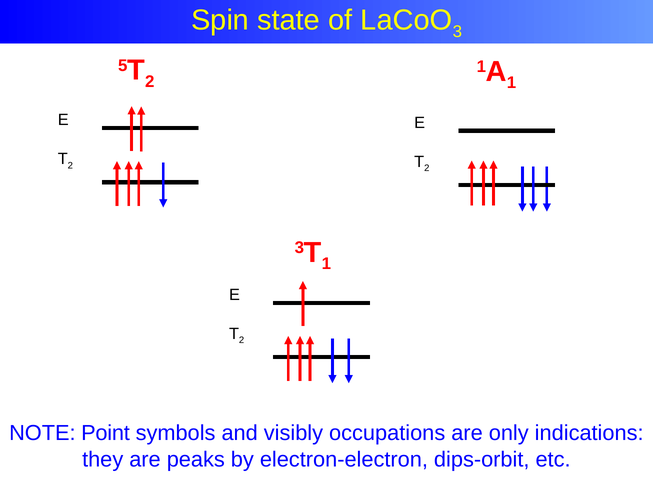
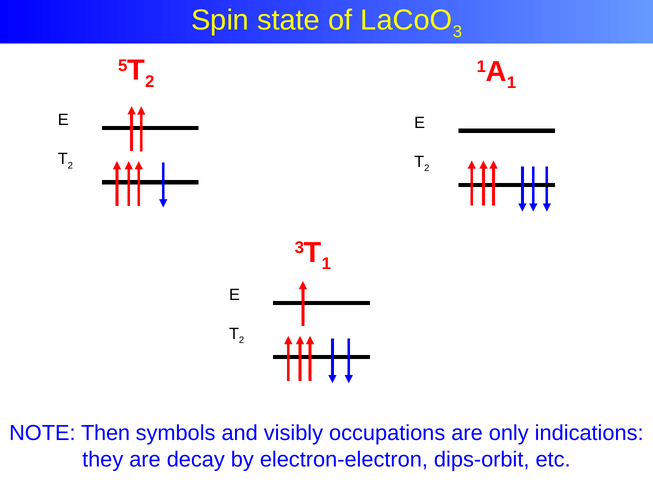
Point: Point -> Then (106, 434)
peaks: peaks -> decay (196, 460)
